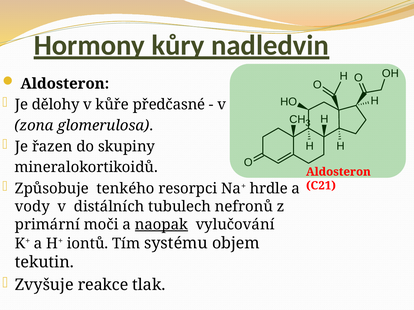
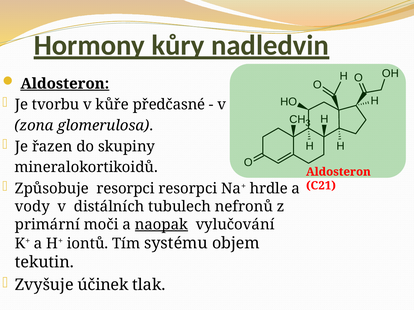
Aldosteron underline: none -> present (65, 84)
dělohy: dělohy -> tvorbu (56, 105)
Způsobuje tenkého: tenkého -> resorpci (126, 189)
reakce: reakce -> účinek (103, 285)
